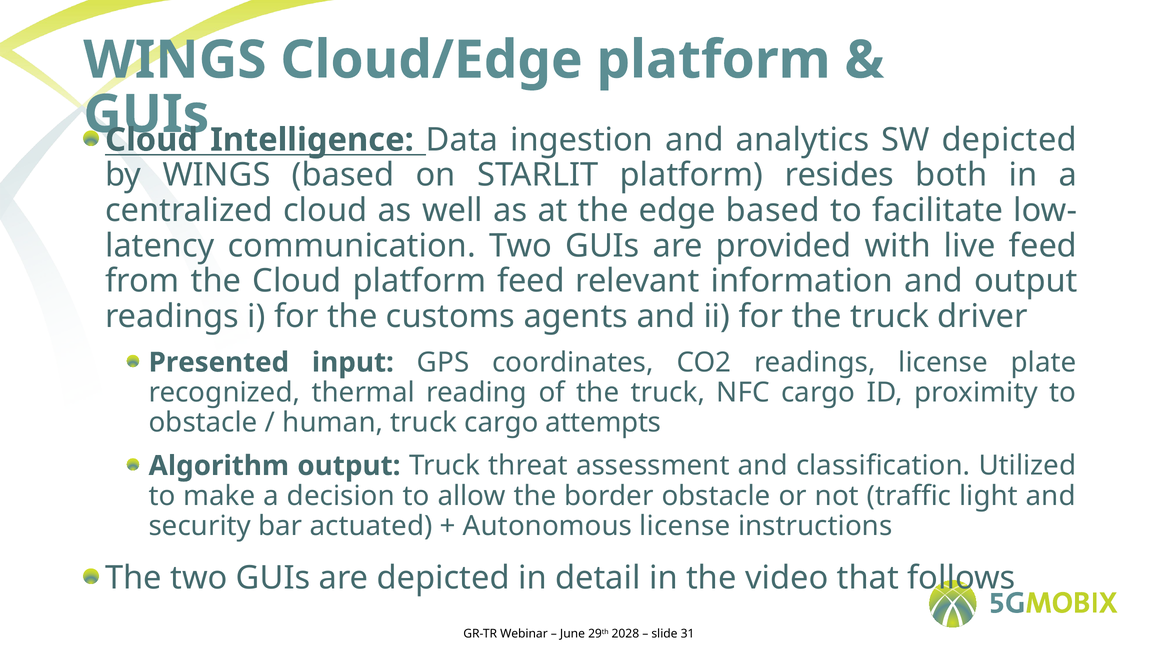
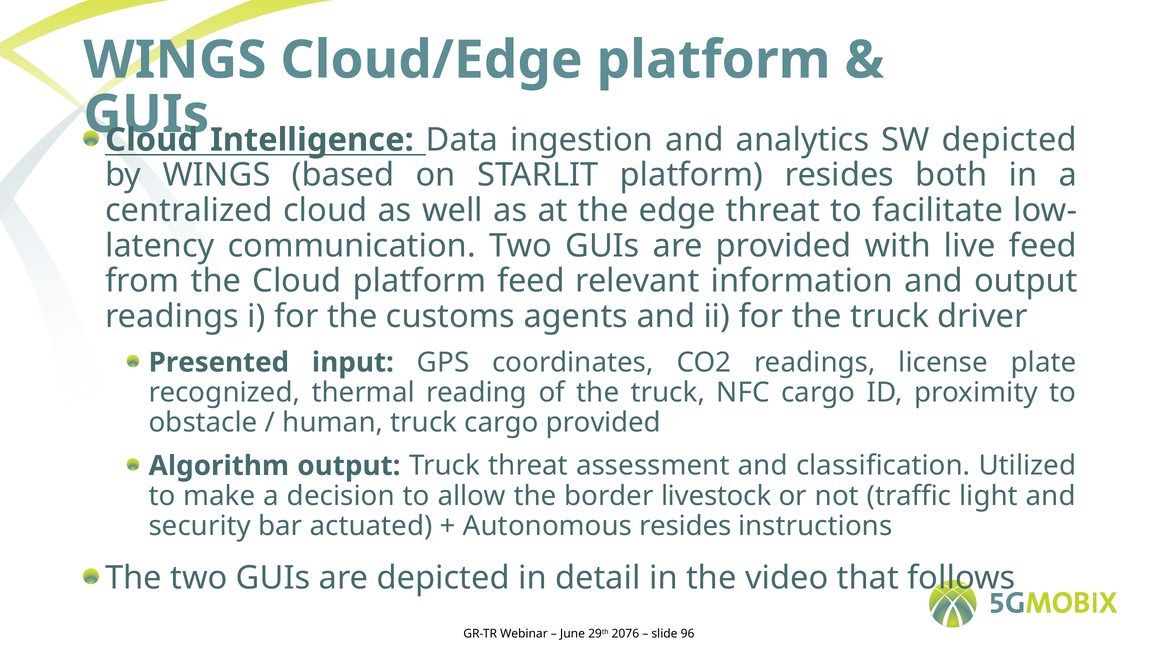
edge based: based -> threat (773, 211)
cargo attempts: attempts -> provided (603, 423)
border obstacle: obstacle -> livestock (716, 496)
Autonomous license: license -> resides (685, 526)
2028: 2028 -> 2076 (625, 634)
31: 31 -> 96 (688, 634)
